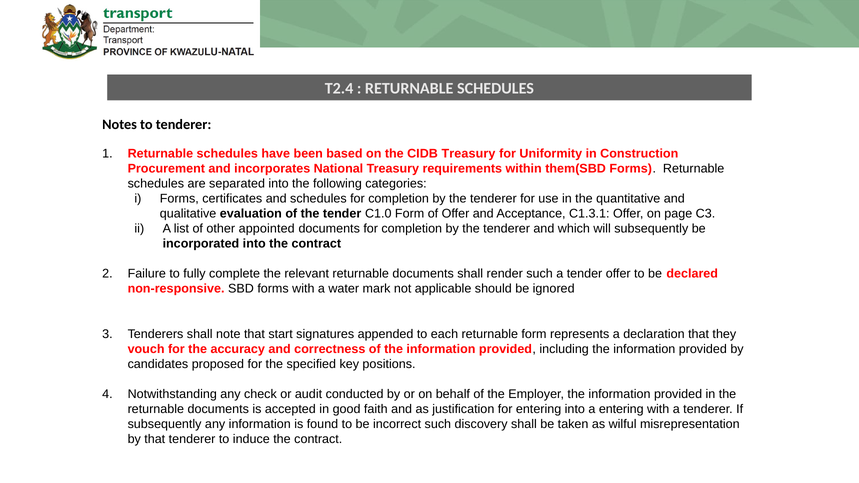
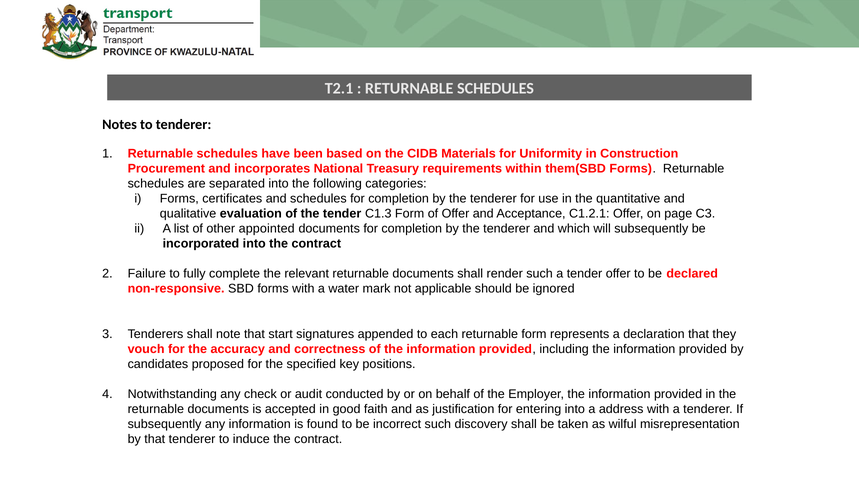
T2.4: T2.4 -> T2.1 (339, 89)
CIDB Treasury: Treasury -> Materials (469, 154)
C1.0: C1.0 -> C1.3 (378, 214)
C1.3.1: C1.3.1 -> C1.2.1 (589, 214)
a entering: entering -> address (621, 409)
